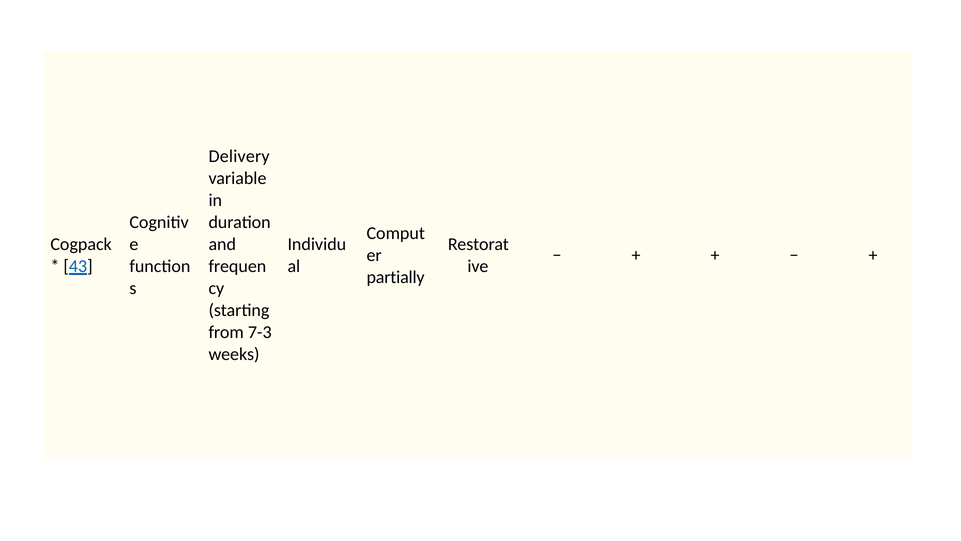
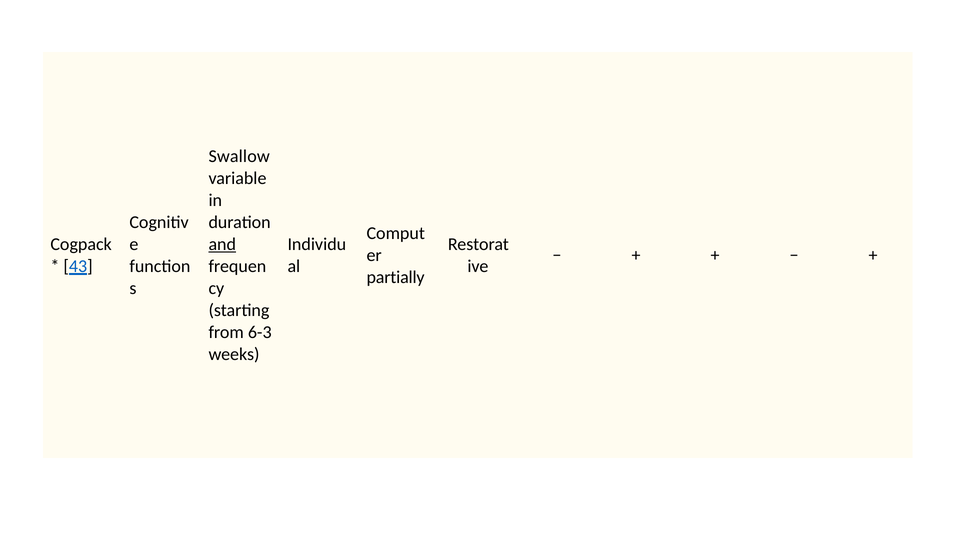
Delivery: Delivery -> Swallow (239, 156)
and underline: none -> present (222, 244)
7-3: 7-3 -> 6-3 (260, 332)
